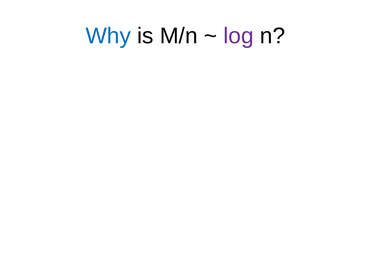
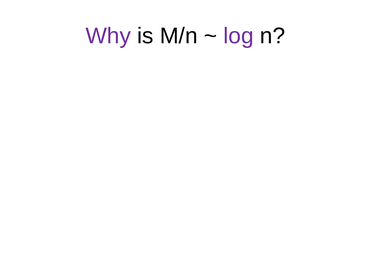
Why colour: blue -> purple (108, 36)
